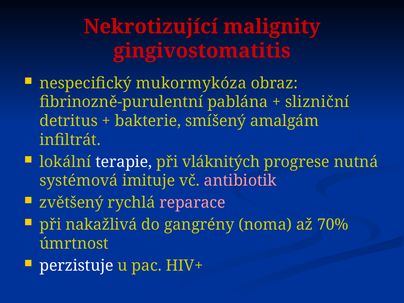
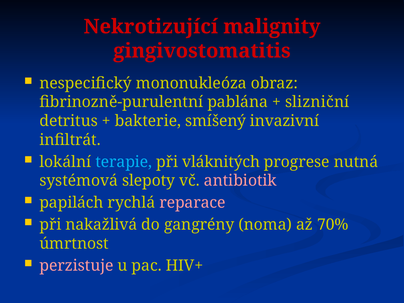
mukormykóza: mukormykóza -> mononukleóza (191, 83)
amalgám: amalgám -> invazivní (285, 121)
terapie colour: white -> light blue (124, 162)
imituje: imituje -> slepoty (149, 181)
zvětšený: zvětšený -> papilách (72, 203)
perzistuje colour: white -> pink (76, 266)
